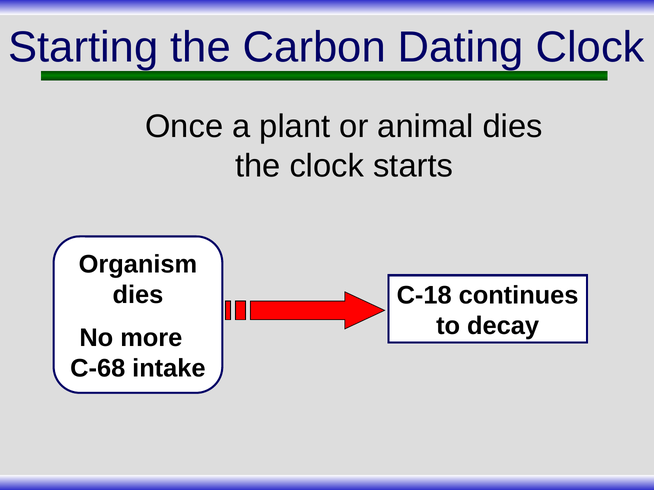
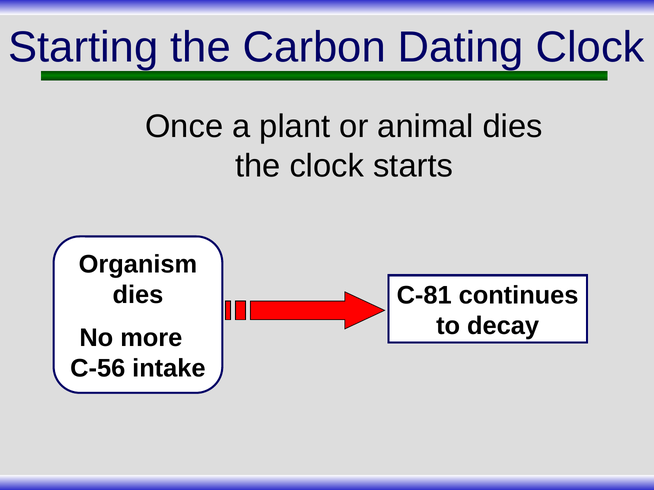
C-18: C-18 -> C-81 (424, 296)
C-68: C-68 -> C-56 (98, 369)
